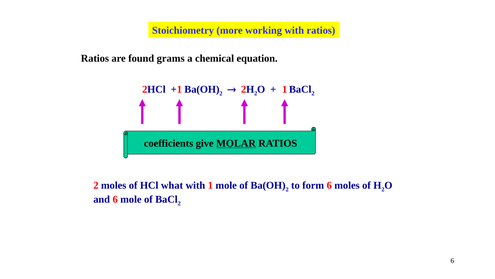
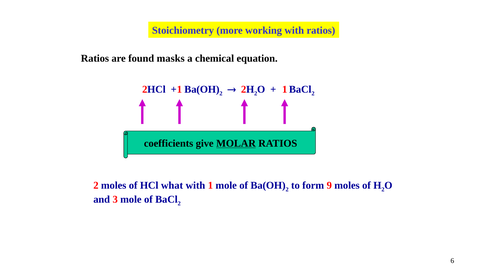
grams: grams -> masks (171, 58)
form 6: 6 -> 9 (329, 185)
and 6: 6 -> 3 (115, 199)
